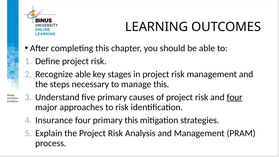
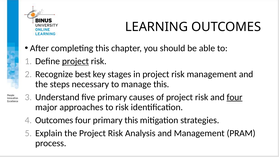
project underline: none -> present (75, 61)
Recognize able: able -> best (83, 74)
Insurance: Insurance -> Outcomes (54, 120)
